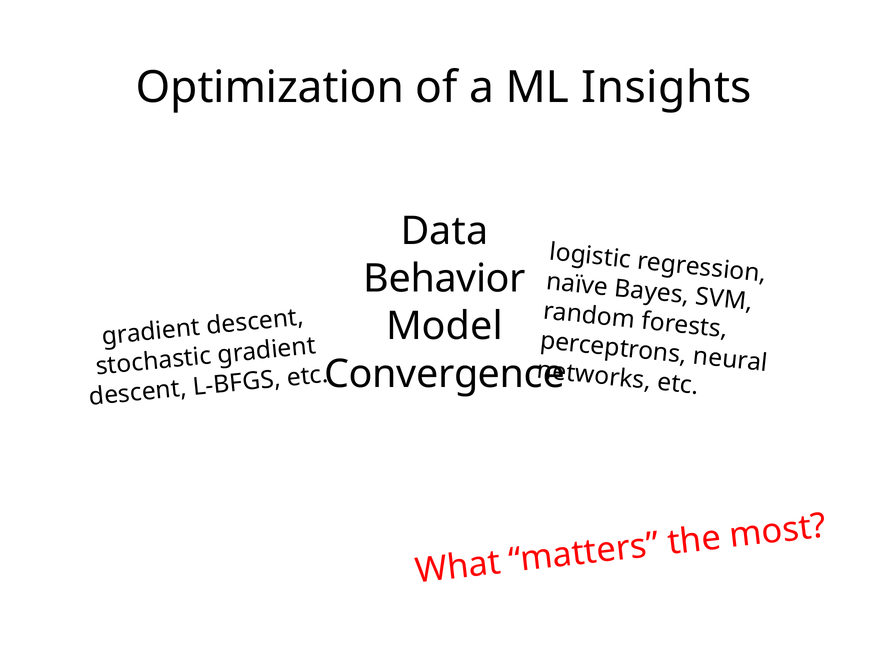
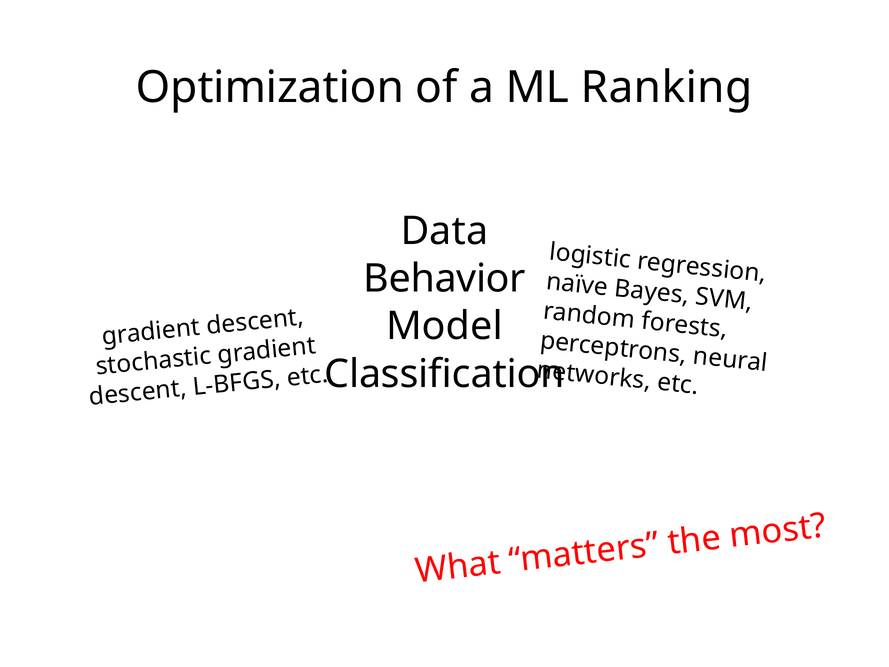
Insights: Insights -> Ranking (667, 87)
Convergence: Convergence -> Classification (444, 374)
